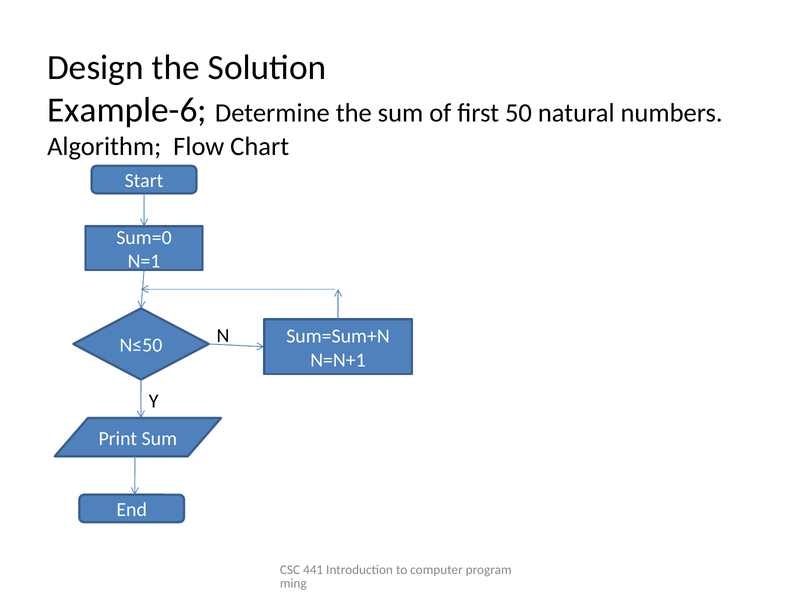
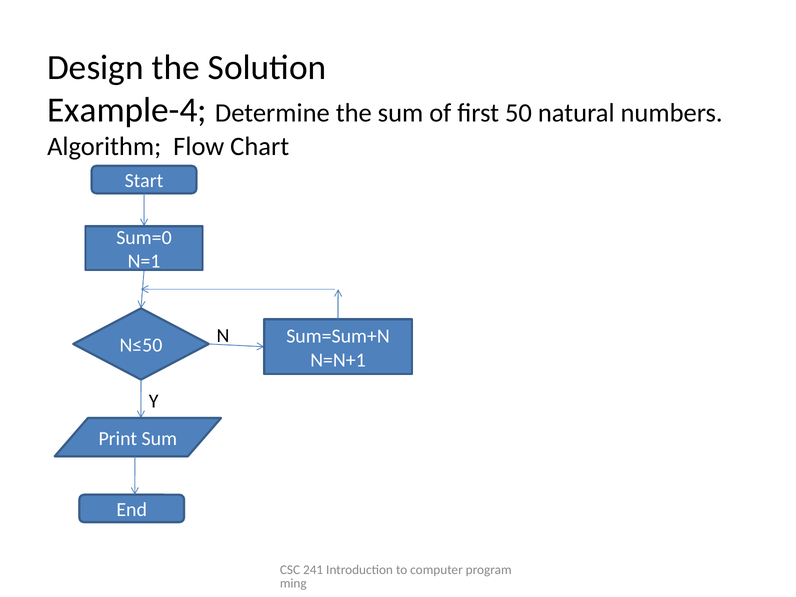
Example-6: Example-6 -> Example-4 (127, 110)
441: 441 -> 241 (313, 570)
